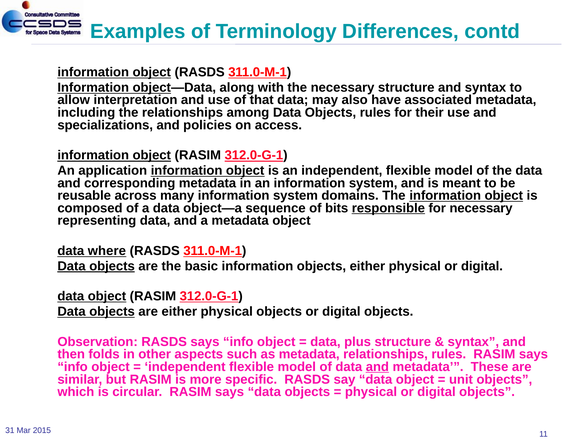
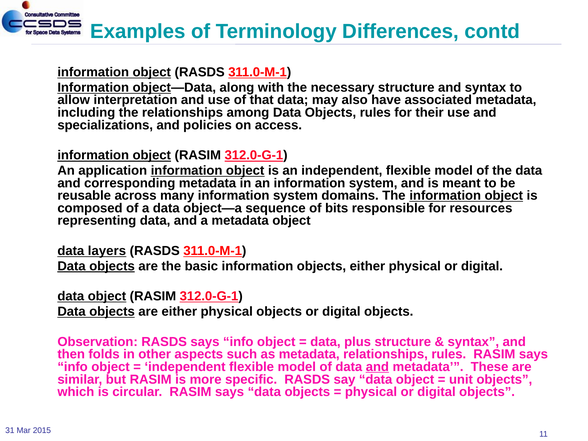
responsible underline: present -> none (388, 208)
for necessary: necessary -> resources (481, 208)
where: where -> layers (107, 251)
